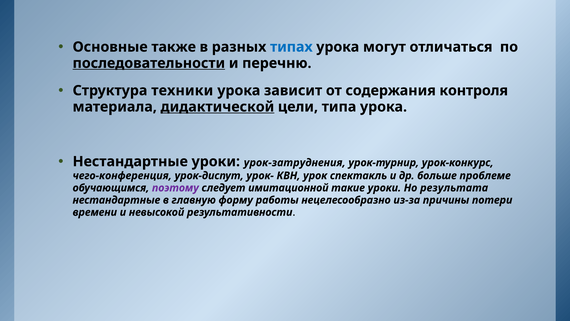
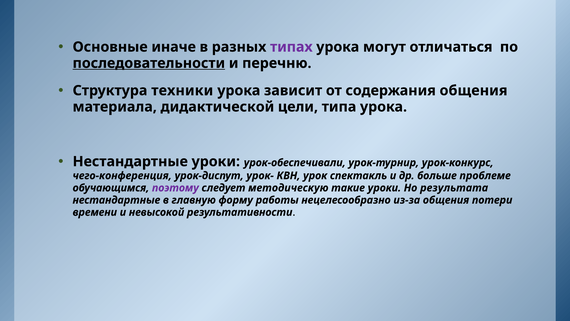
также: также -> иначе (174, 47)
типах colour: blue -> purple (291, 47)
содержания контроля: контроля -> общения (474, 90)
дидактической underline: present -> none (217, 107)
урок-затруднения: урок-затруднения -> урок-обеспечивали (295, 163)
имитационной: имитационной -> методическую (288, 188)
из-за причины: причины -> общения (446, 200)
